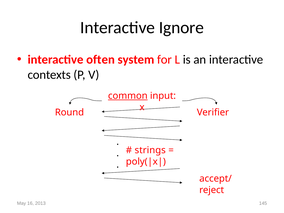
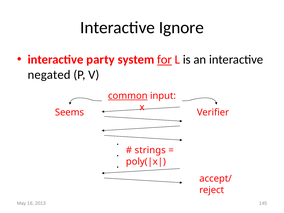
often: often -> party (101, 60)
for underline: none -> present (165, 60)
contexts: contexts -> negated (49, 75)
Round: Round -> Seems (69, 112)
